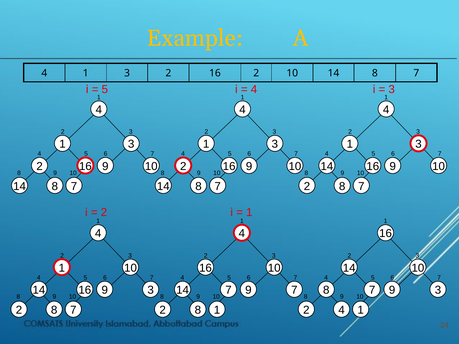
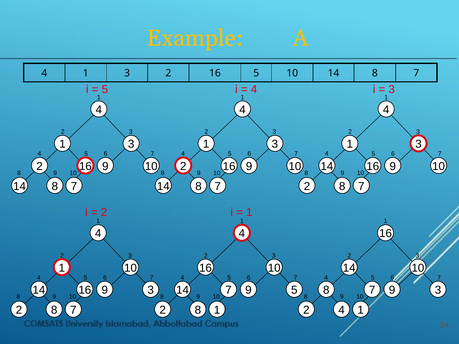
16 2: 2 -> 5 (256, 73)
9 7: 7 -> 5 (294, 290)
